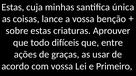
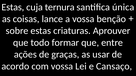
minhas: minhas -> ternura (60, 7)
difíceis: difíceis -> formar (65, 43)
Primeiro: Primeiro -> Cansaço (114, 67)
